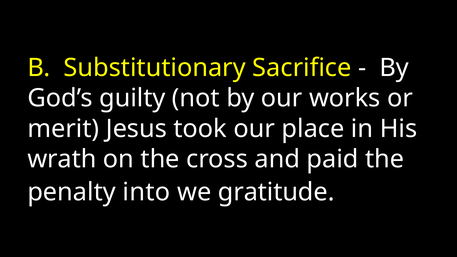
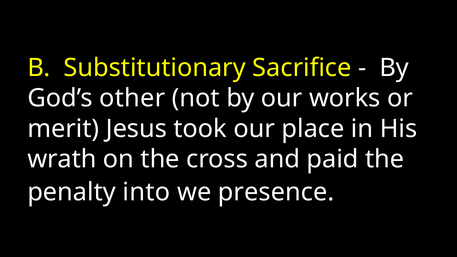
guilty: guilty -> other (132, 98)
gratitude: gratitude -> presence (276, 192)
